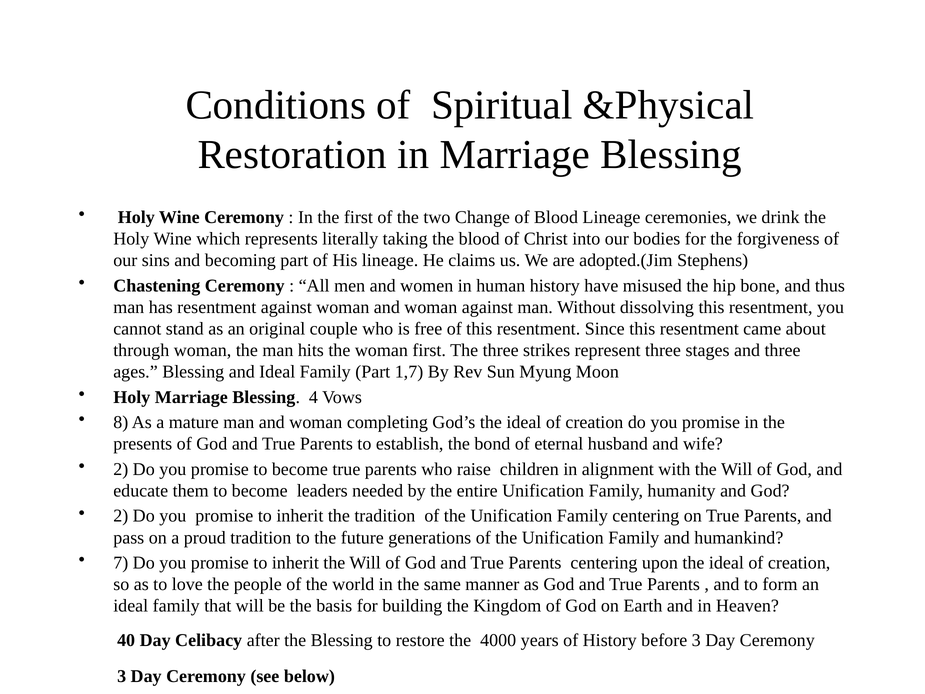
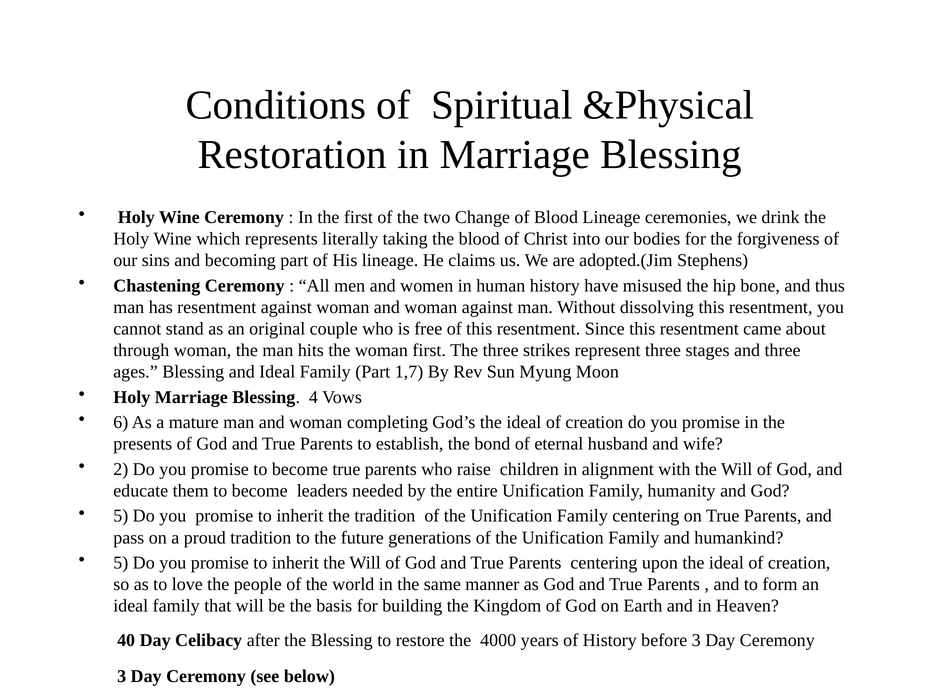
8: 8 -> 6 (121, 422)
2: 2 -> 5 (121, 516)
7: 7 -> 5 (121, 563)
